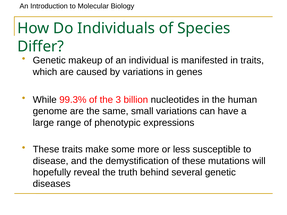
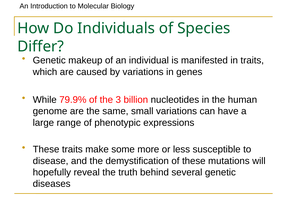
99.3%: 99.3% -> 79.9% (73, 100)
